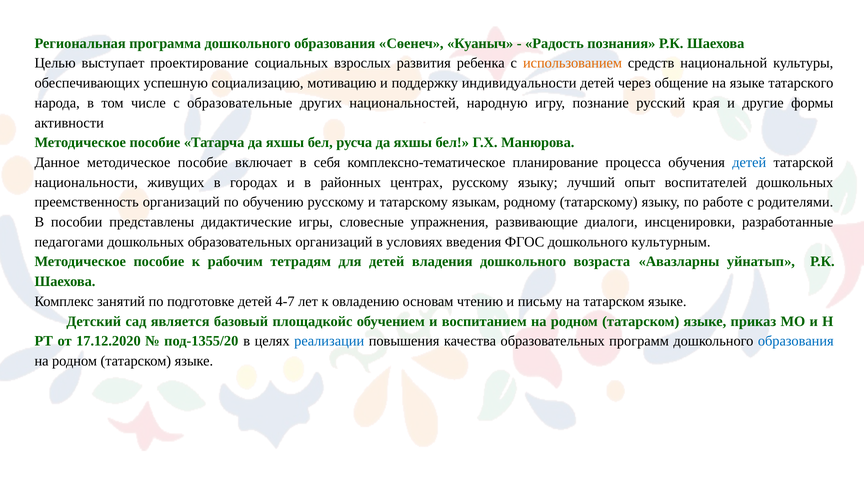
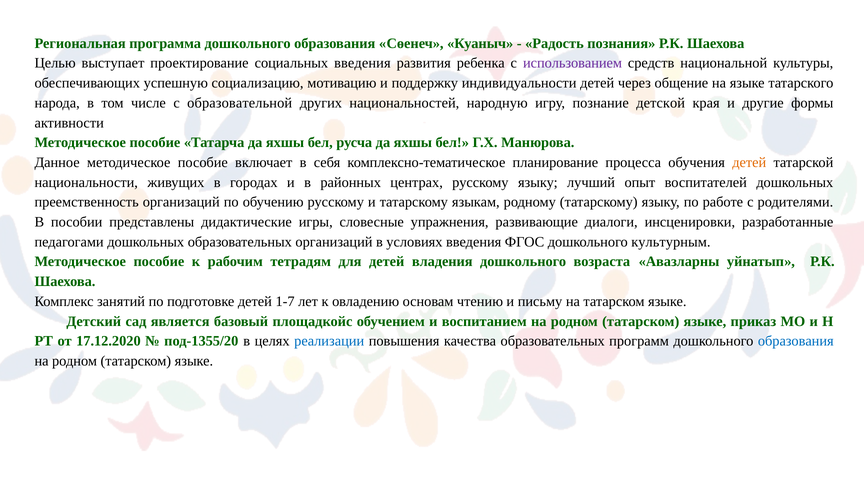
социальных взрослых: взрослых -> введения (362, 63)
использованием colour: orange -> purple (573, 63)
образовательные: образовательные -> образовательной (240, 103)
русский: русский -> детской (661, 103)
детей colour: blue -> orange (749, 162)
4-7: 4-7 -> 1-7 (285, 301)
